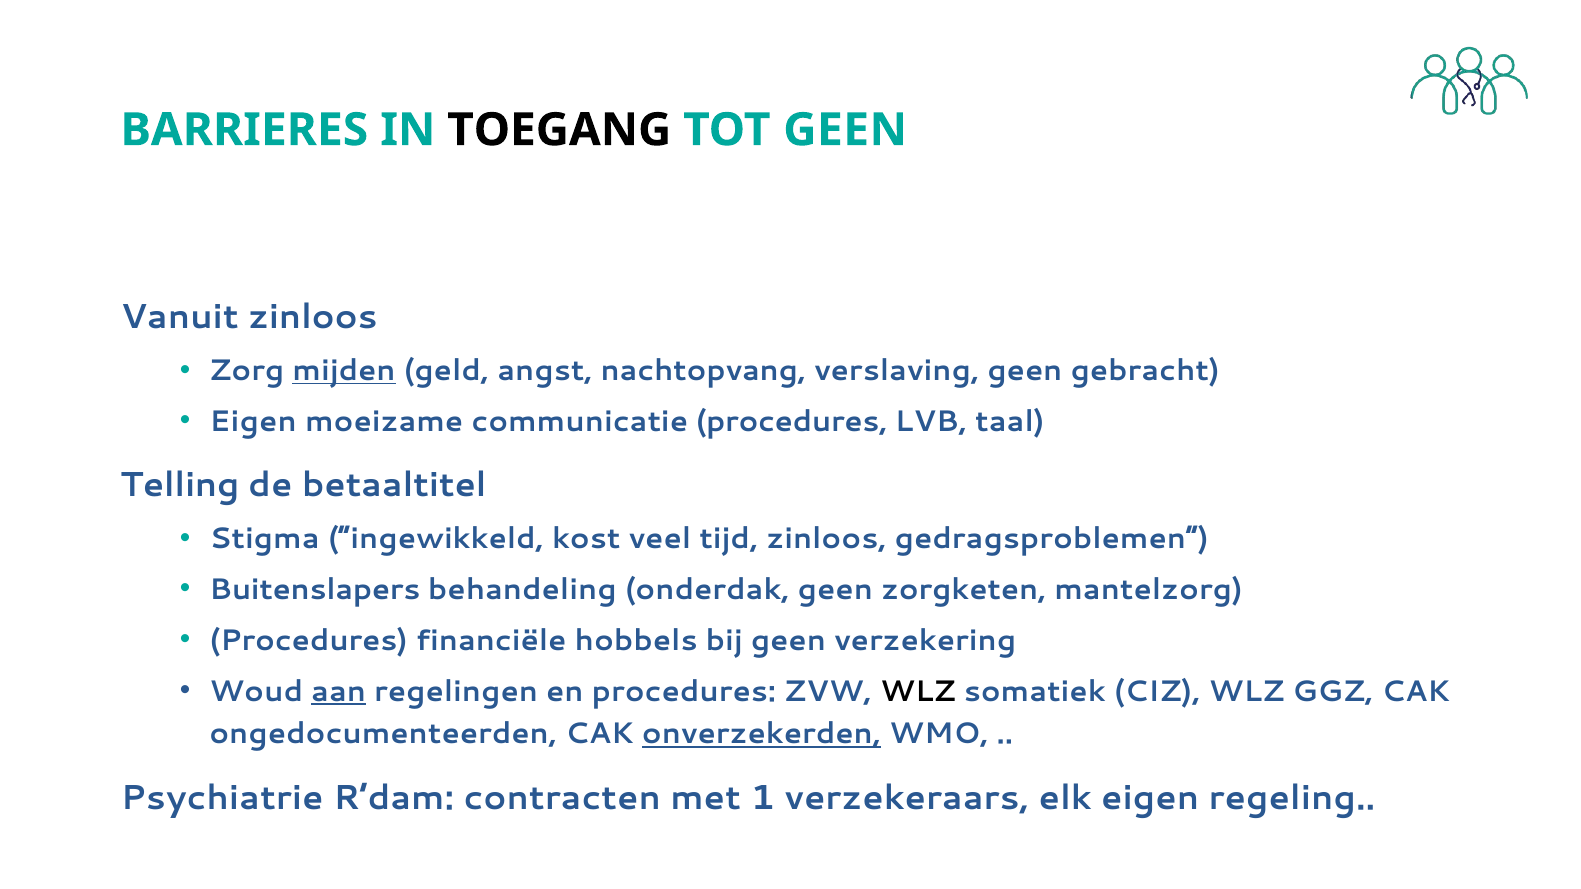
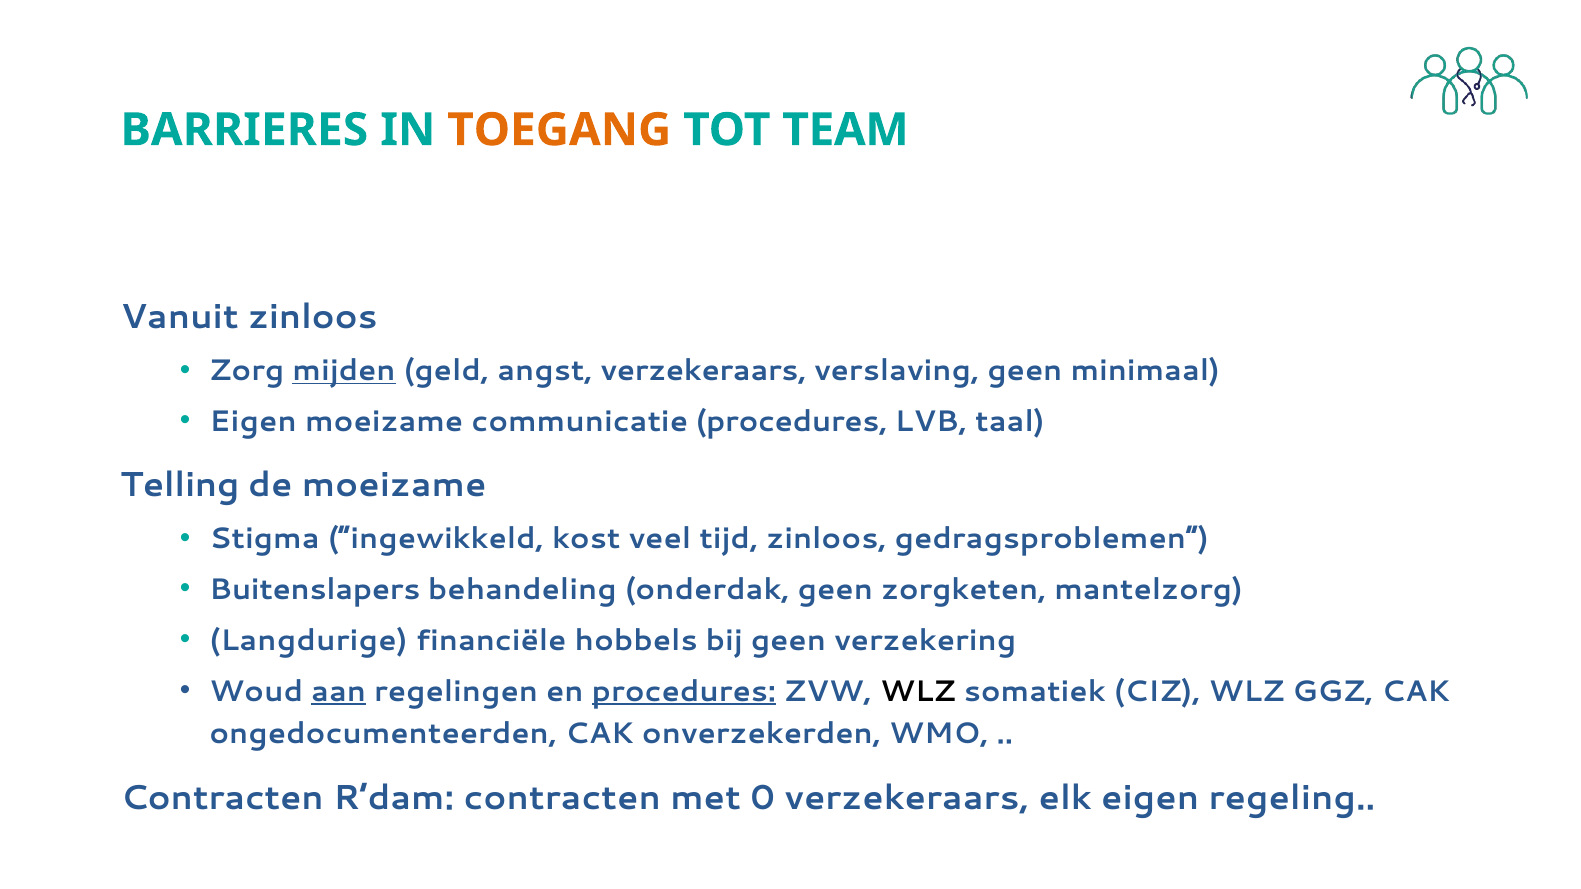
TOEGANG colour: black -> orange (559, 130)
TOT GEEN: GEEN -> TEAM (846, 130)
angst nachtopvang: nachtopvang -> verzekeraars (703, 371)
gebracht: gebracht -> minimaal (1145, 371)
de betaaltitel: betaaltitel -> moeizame (394, 485)
Procedures: Procedures -> Langdurige (309, 641)
procedures underline: none -> present (684, 692)
onverzekerden underline: present -> none (762, 734)
Psychiatrie: Psychiatrie -> Contracten (222, 798)
1: 1 -> 0 (763, 798)
